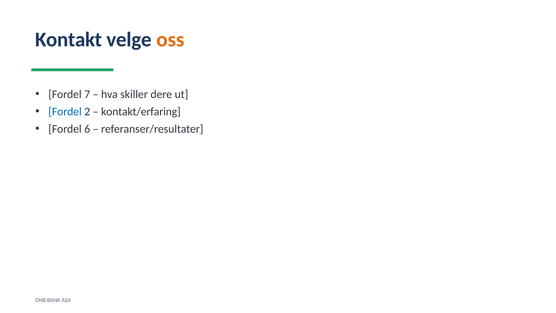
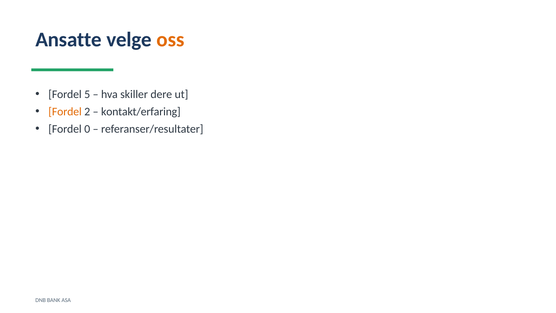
Kontakt: Kontakt -> Ansatte (69, 40)
7: 7 -> 5 (87, 94)
Fordel colour: blue -> orange (65, 112)
6: 6 -> 0 (87, 129)
